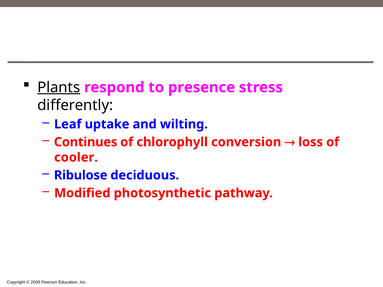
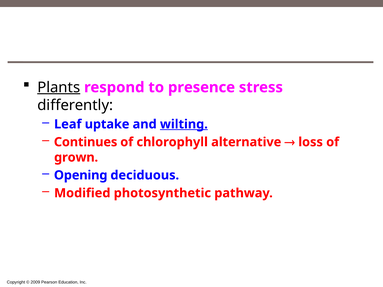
wilting underline: none -> present (184, 124)
conversion: conversion -> alternative (246, 142)
cooler: cooler -> grown (76, 158)
Ribulose: Ribulose -> Opening (81, 175)
